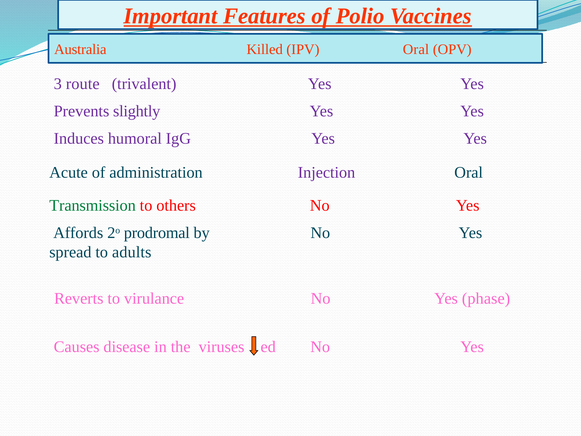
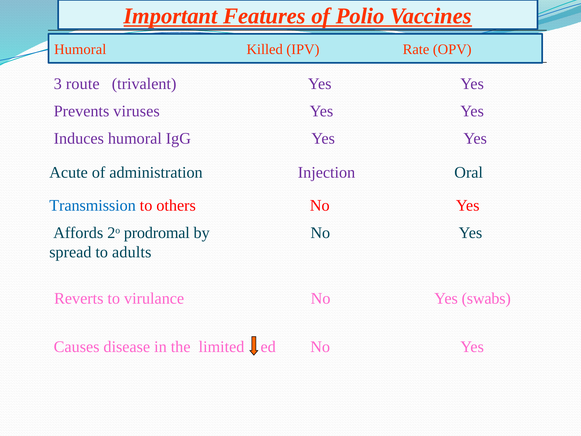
Australia: Australia -> Humoral (80, 49)
IPV Oral: Oral -> Rate (416, 49)
slightly: slightly -> viruses (137, 111)
Transmission colour: green -> blue (93, 205)
phase: phase -> swabs (486, 298)
viruses: viruses -> limited (222, 347)
